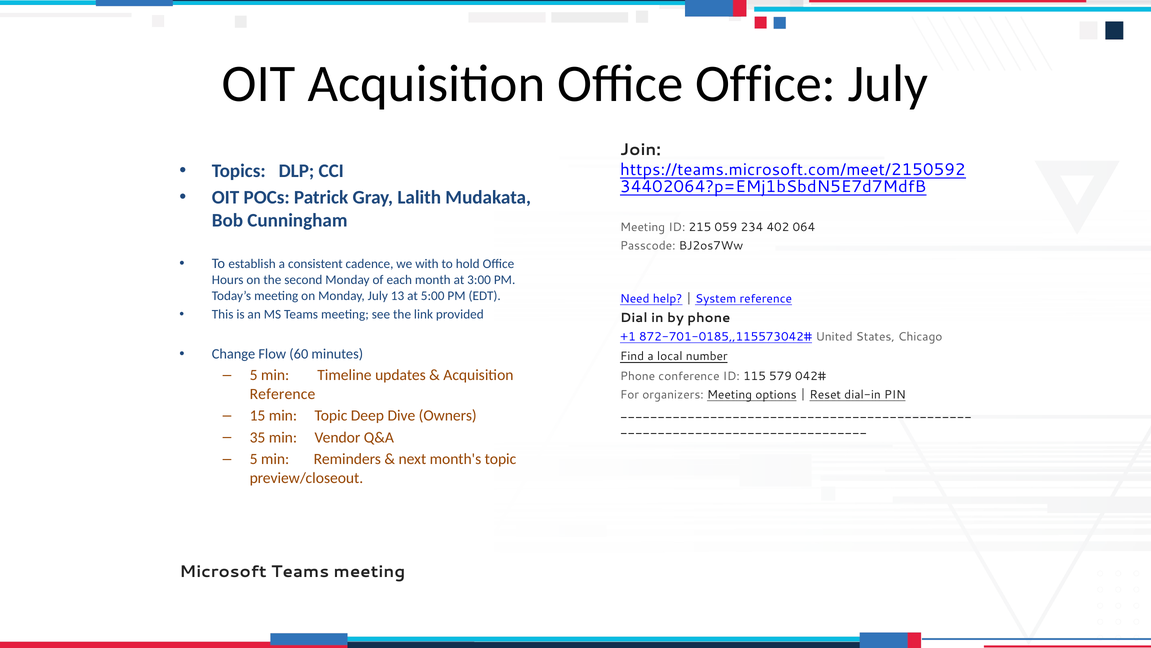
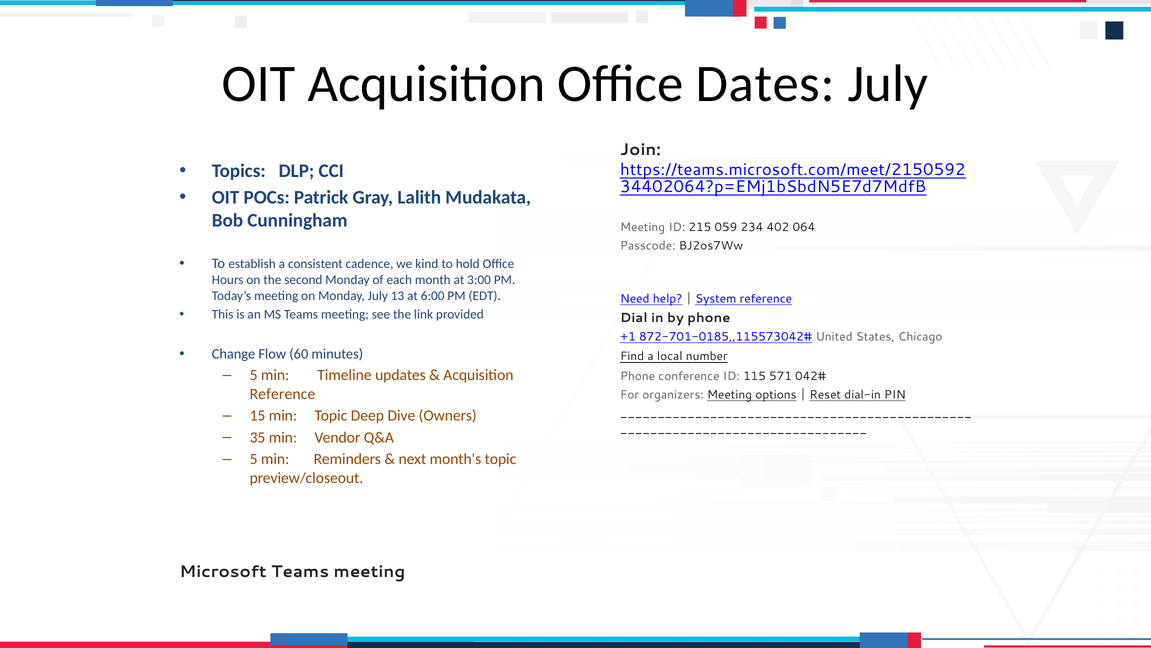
Office Office: Office -> Dates (765, 84)
with: with -> kind (427, 264)
5:00: 5:00 -> 6:00 (433, 296)
579: 579 -> 571 (780, 376)
